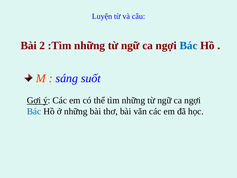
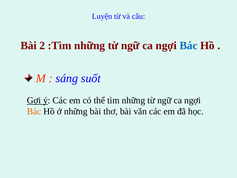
Bác colour: blue -> orange (34, 111)
